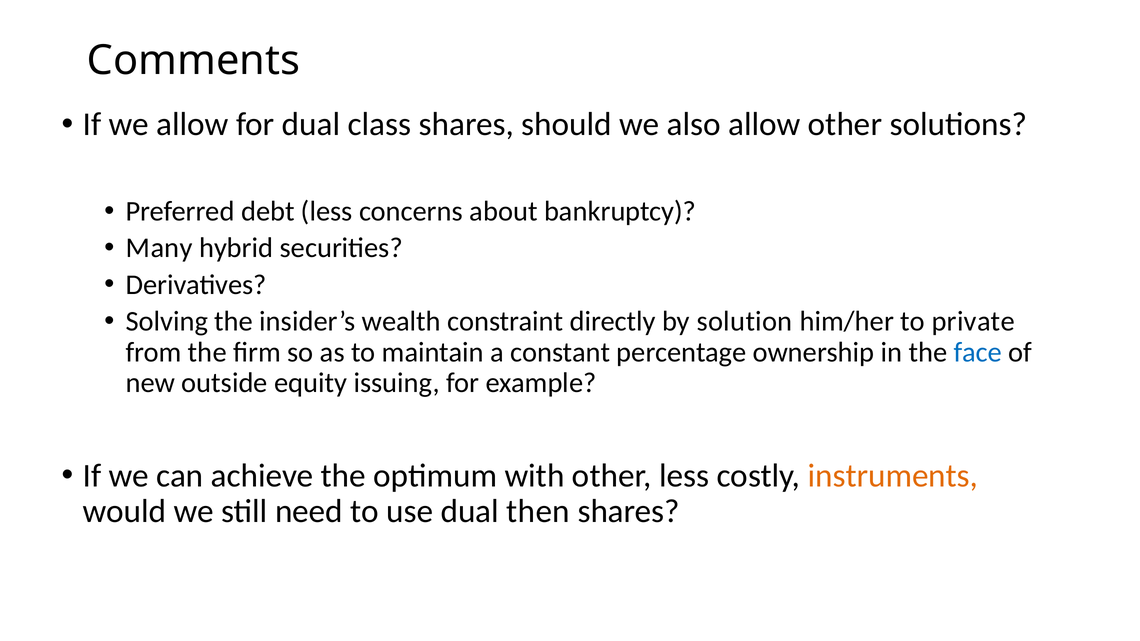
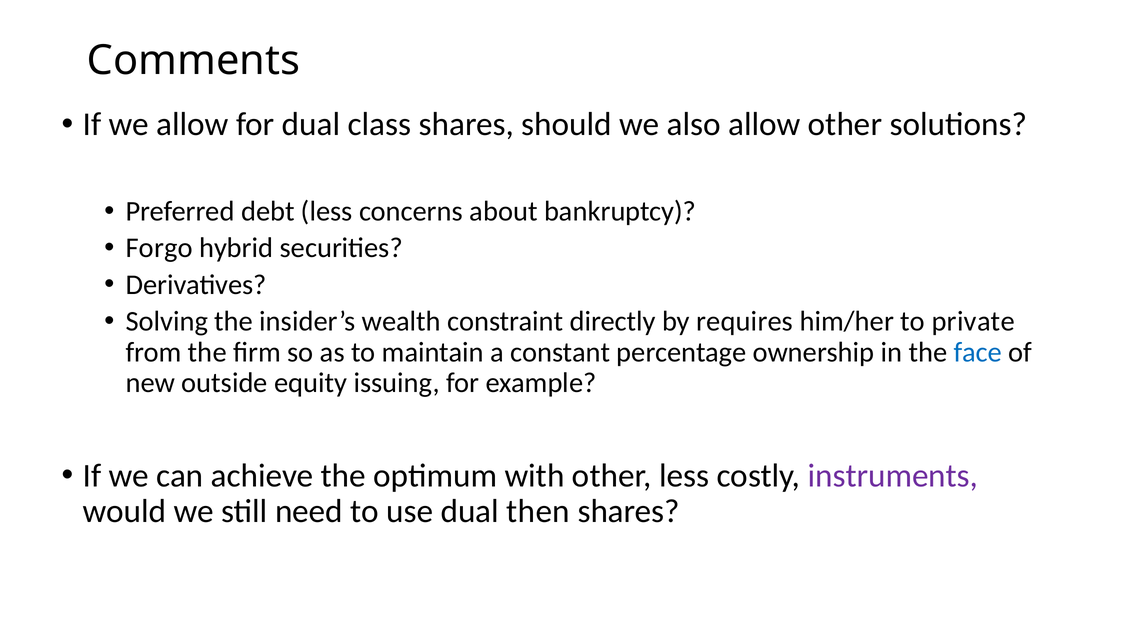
Many: Many -> Forgo (159, 248)
solution: solution -> requires (745, 321)
instruments colour: orange -> purple (893, 476)
